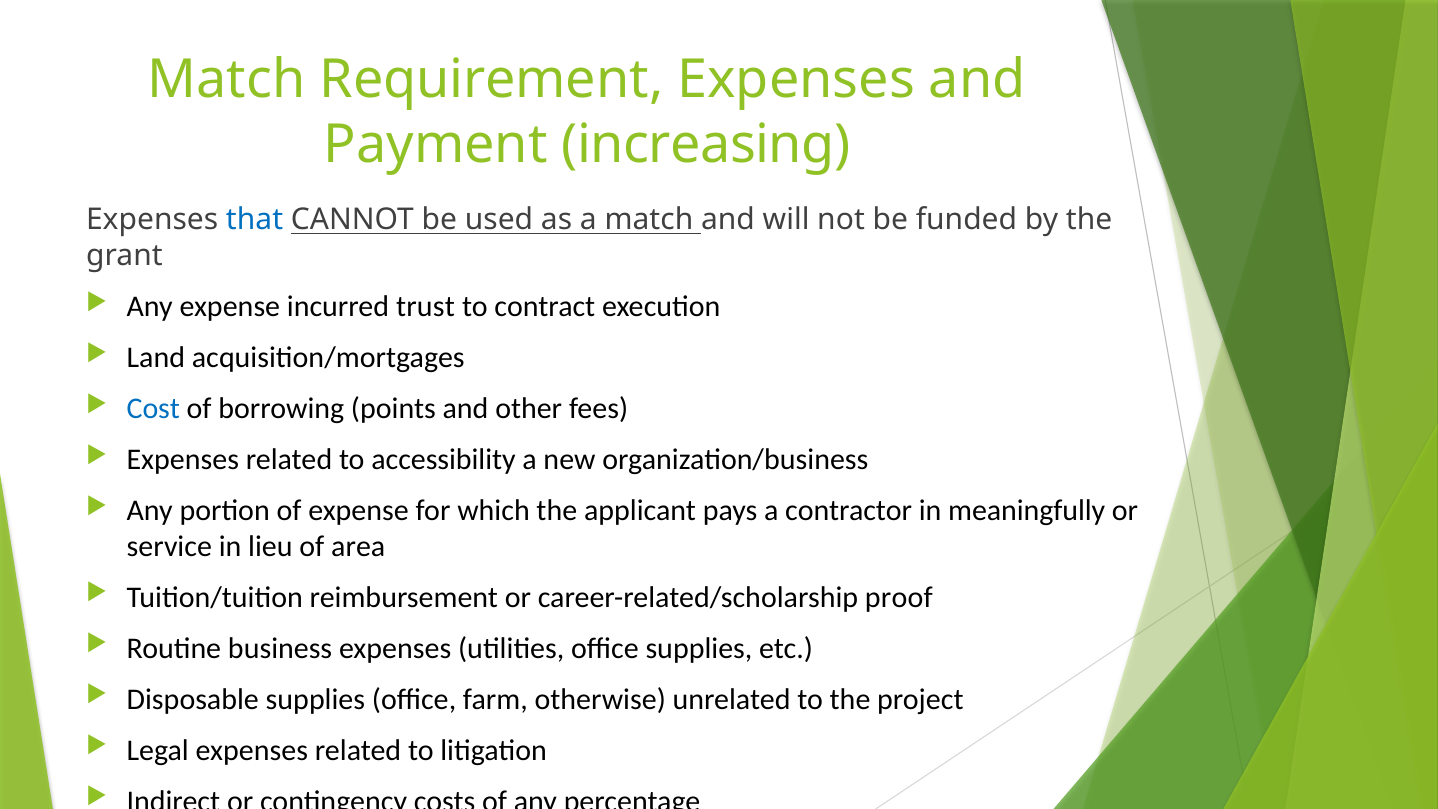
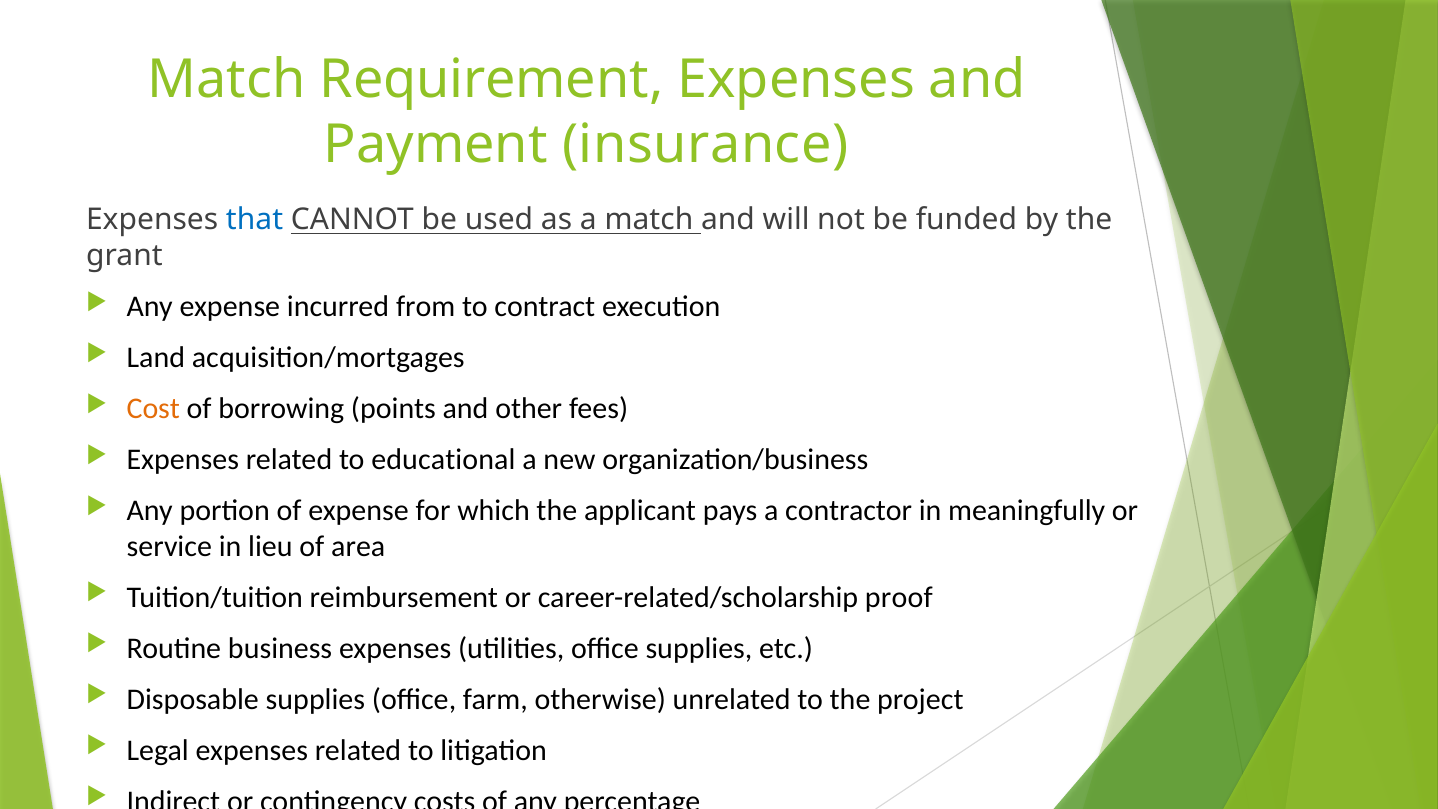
increasing: increasing -> insurance (705, 145)
trust: trust -> from (426, 307)
Cost colour: blue -> orange (153, 409)
accessibility: accessibility -> educational (443, 459)
